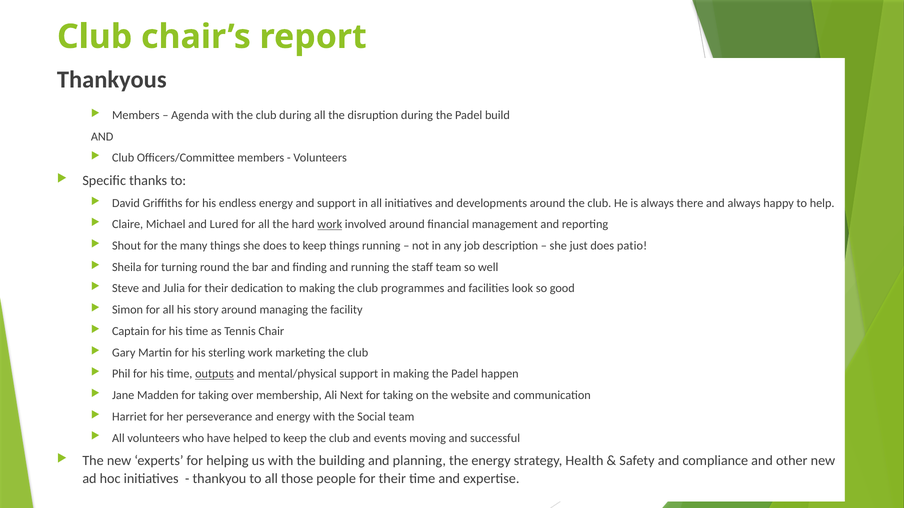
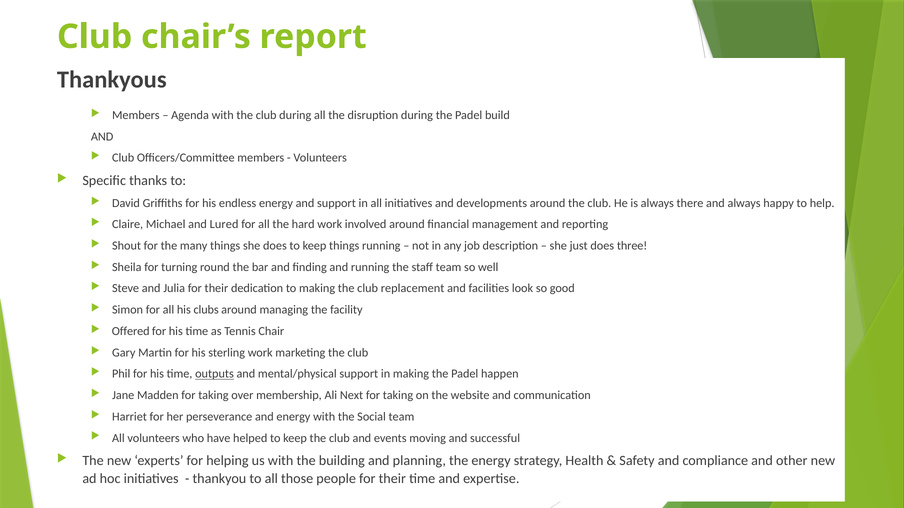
work underline: present -> none (330, 225)
patio: patio -> three (632, 246)
programmes: programmes -> replacement (413, 289)
story: story -> clubs (206, 310)
Captain: Captain -> Offered (131, 331)
